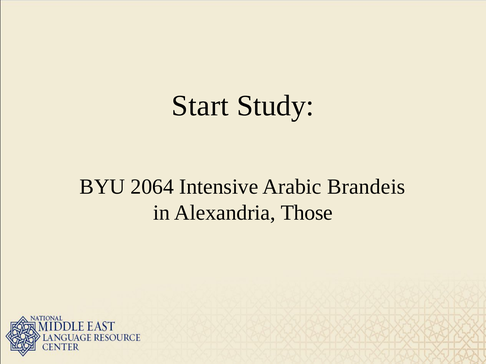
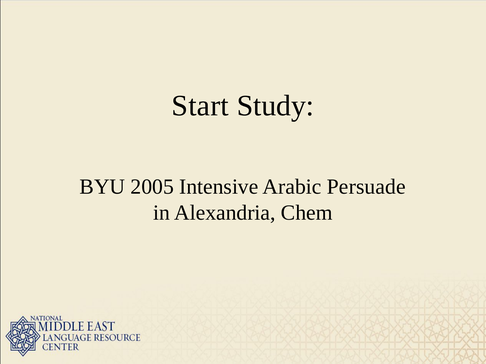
2064: 2064 -> 2005 (152, 187)
Brandeis: Brandeis -> Persuade (366, 187)
Those: Those -> Chem (307, 213)
